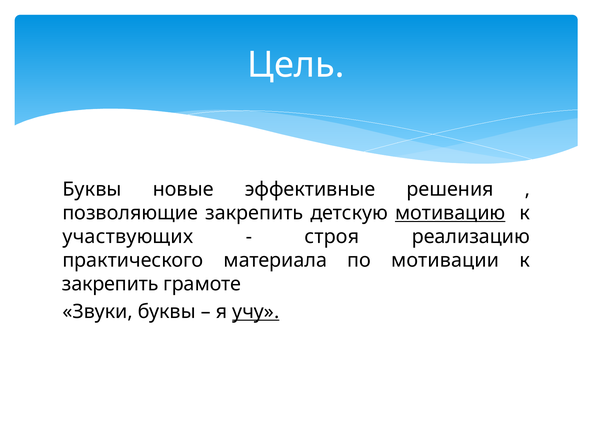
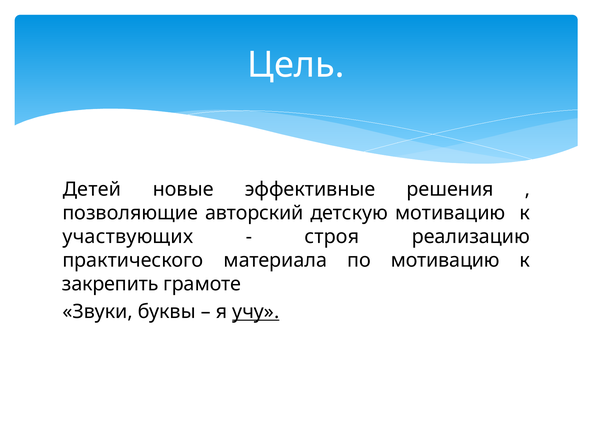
Буквы: Буквы -> Детей (92, 189)
позволяющие закрепить: закрепить -> авторский (254, 213)
мотивацию underline: present -> none (450, 213)
по мотивации: мотивации -> мотивацию (445, 260)
